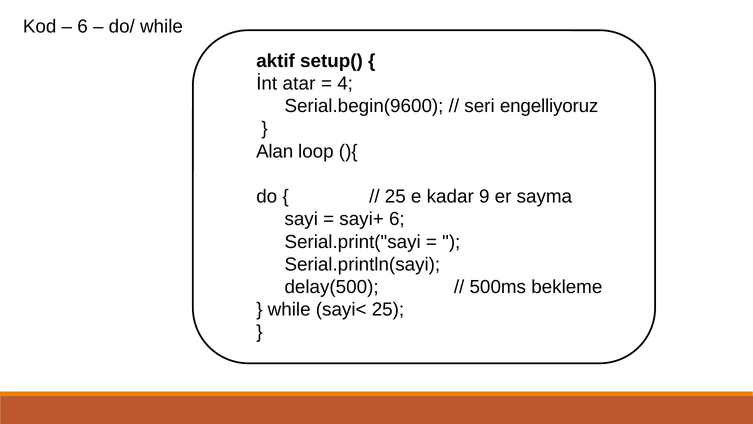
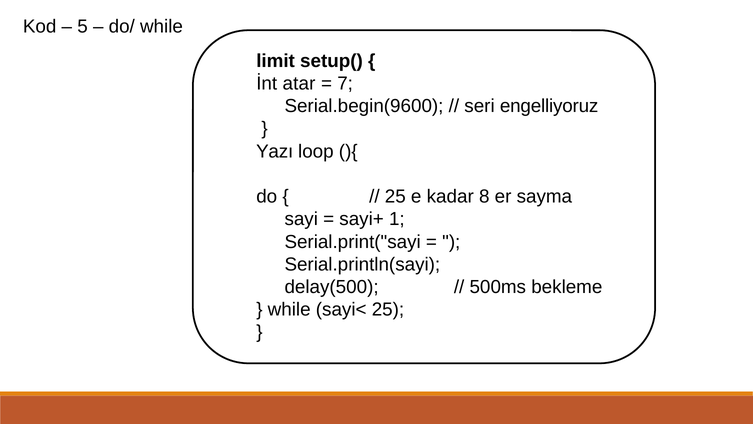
6: 6 -> 5 (83, 27)
aktif: aktif -> limit (276, 61)
4: 4 -> 7 (345, 83)
Alan: Alan -> Yazı (275, 151)
9: 9 -> 8 (484, 196)
sayi+ 6: 6 -> 1 (397, 219)
